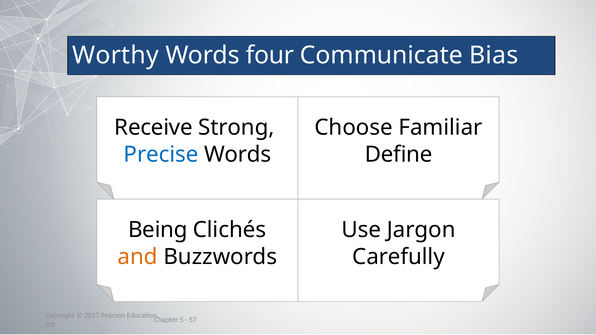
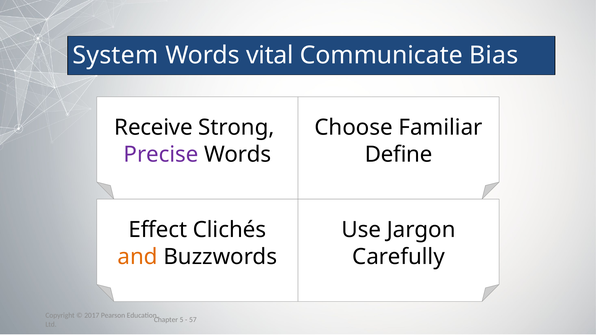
Worthy: Worthy -> System (115, 55)
four: four -> vital (270, 55)
Precise colour: blue -> purple (161, 154)
Being: Being -> Effect (158, 230)
